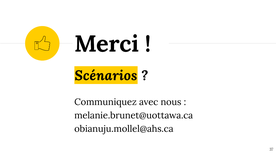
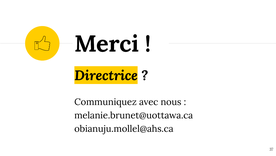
Scénarios: Scénarios -> Directrice (106, 75)
